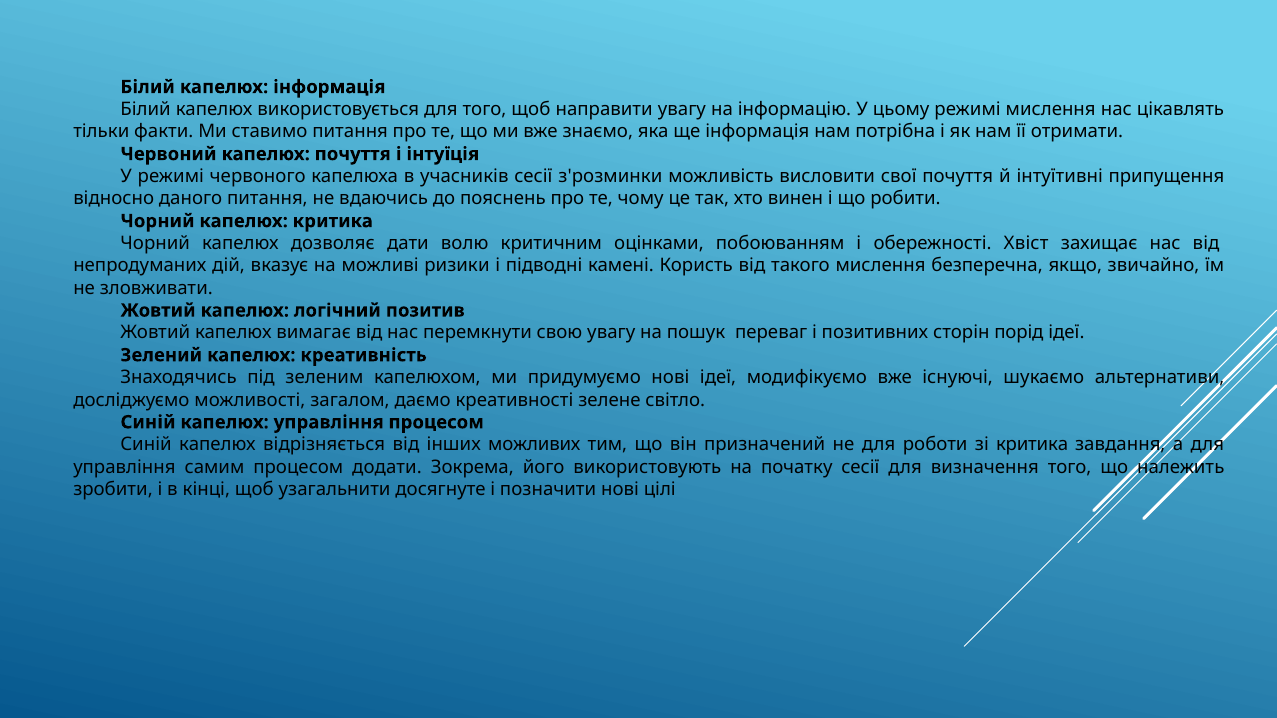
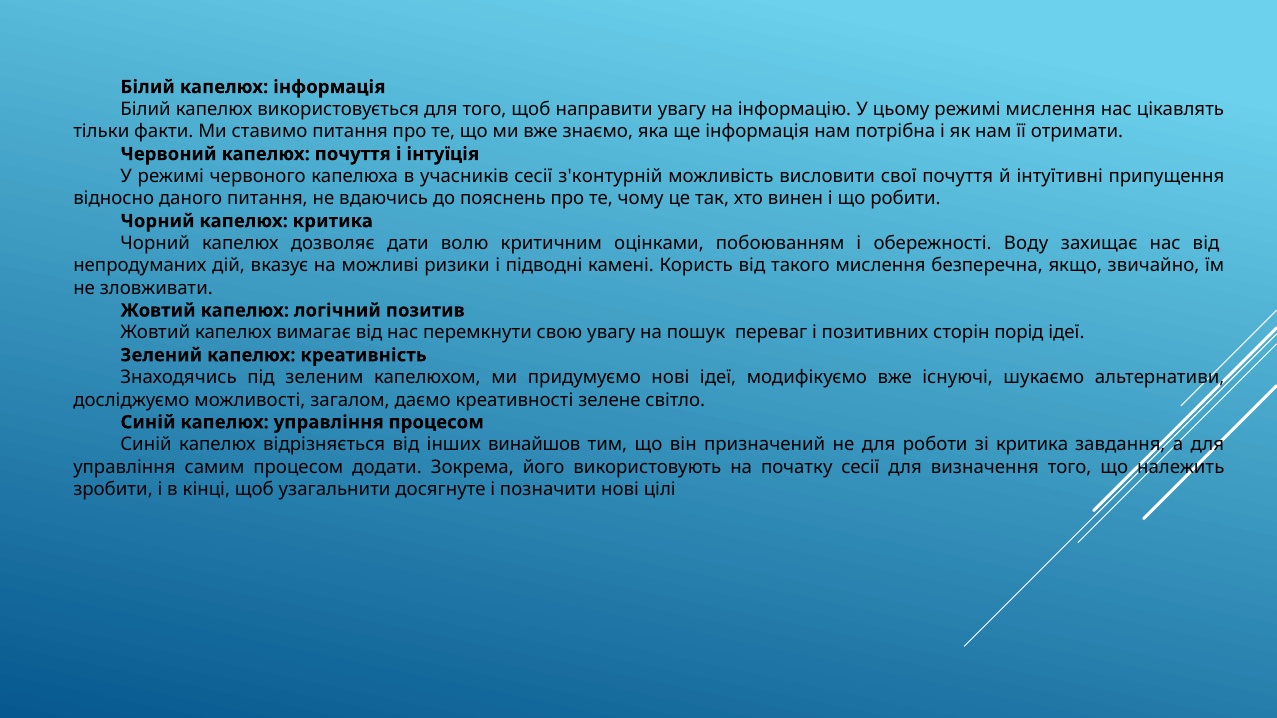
з'розминки: з'розминки -> з'контурній (610, 176)
Хвіст: Хвіст -> Воду (1026, 244)
можливих: можливих -> винайшов (534, 445)
